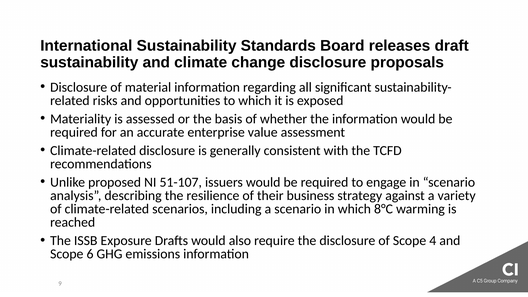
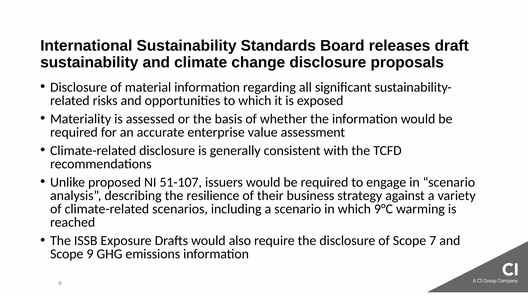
8°C: 8°C -> 9°C (384, 209)
4: 4 -> 7 (433, 241)
Scope 6: 6 -> 9 (90, 254)
